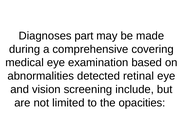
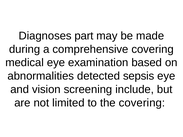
retinal: retinal -> sepsis (139, 76)
the opacities: opacities -> covering (142, 103)
